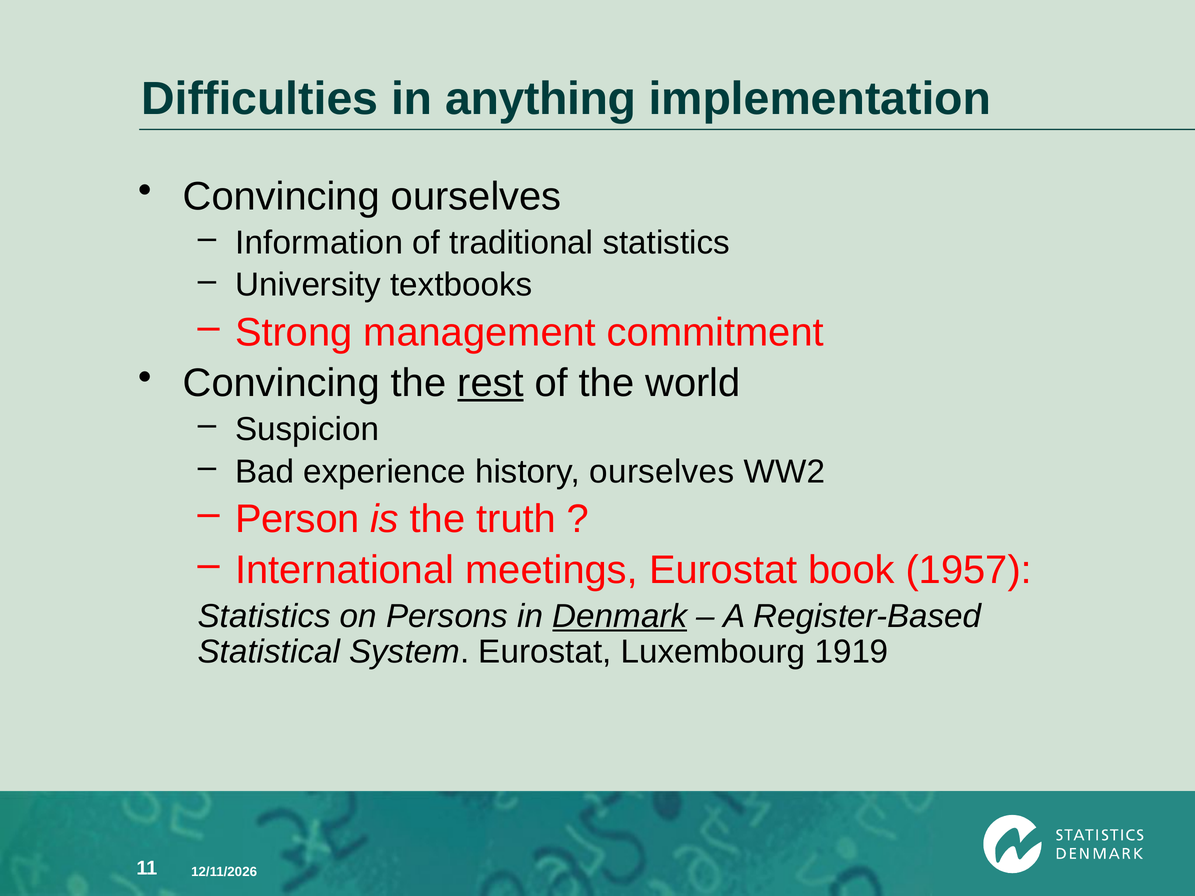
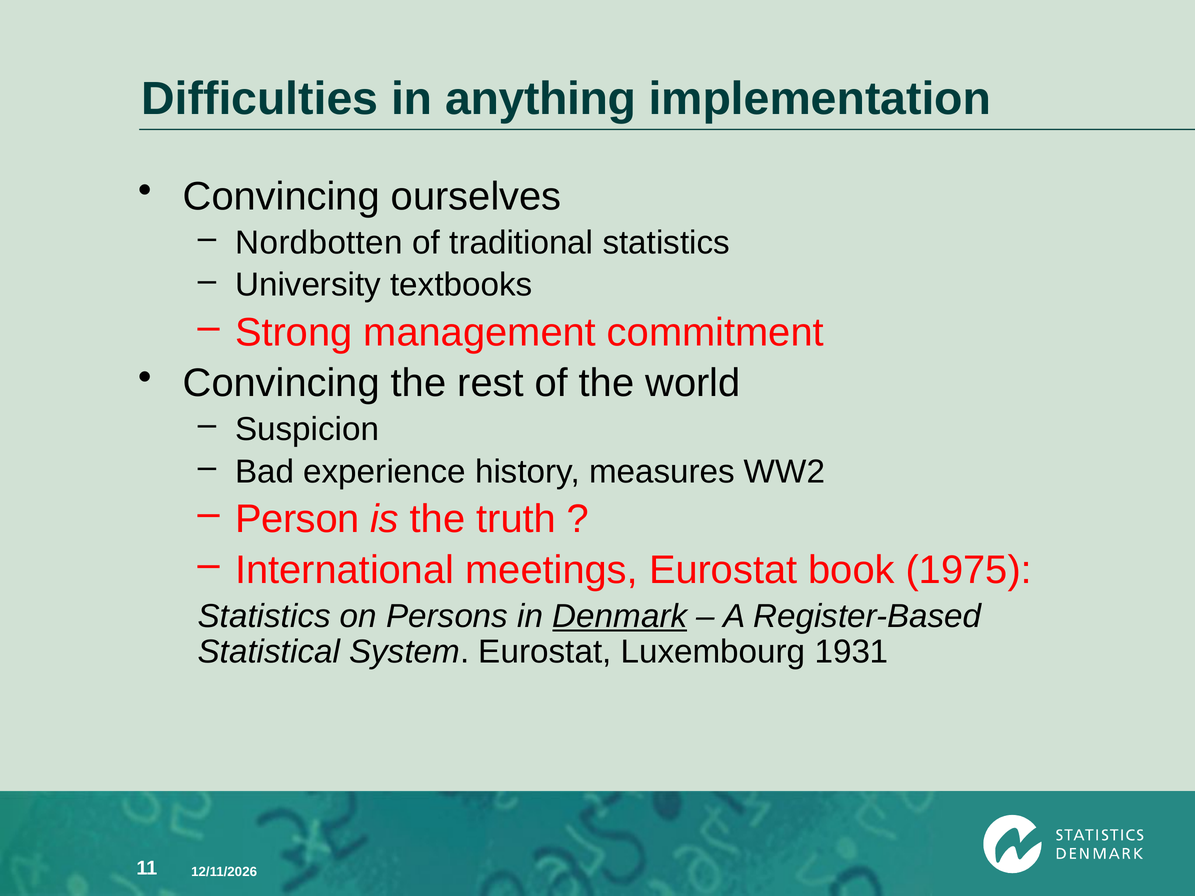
Information: Information -> Nordbotten (319, 243)
rest underline: present -> none (490, 383)
history ourselves: ourselves -> measures (662, 472)
1957: 1957 -> 1975 (969, 570)
1919: 1919 -> 1931 (852, 652)
